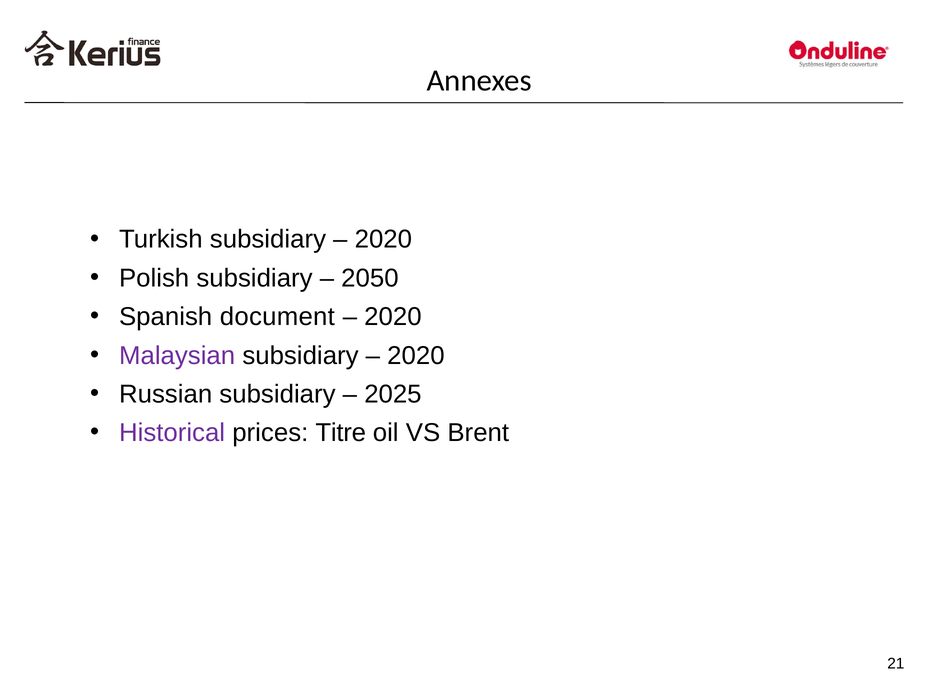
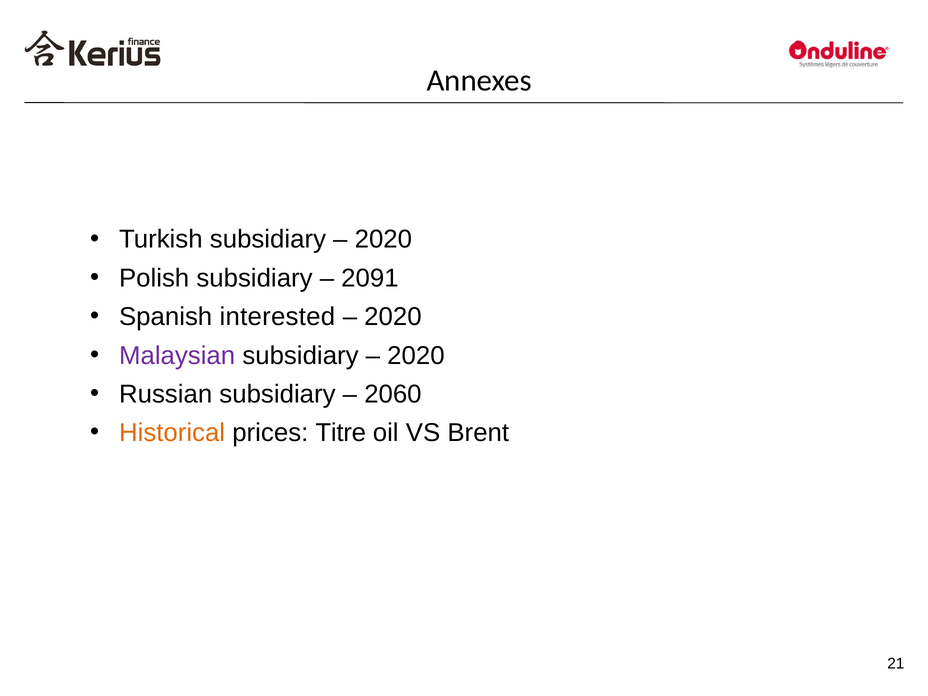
2050: 2050 -> 2091 (370, 278)
document: document -> interested (277, 317)
2025: 2025 -> 2060 (393, 394)
Historical colour: purple -> orange (172, 433)
